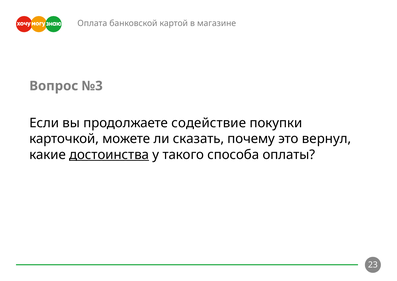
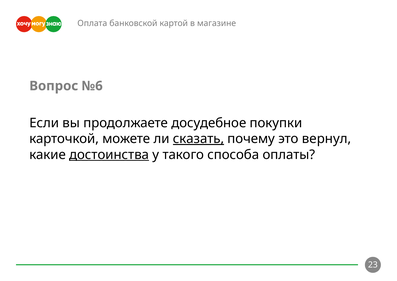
№3: №3 -> №6 (92, 86)
содействие: содействие -> досудебное (209, 123)
сказать underline: none -> present (199, 139)
